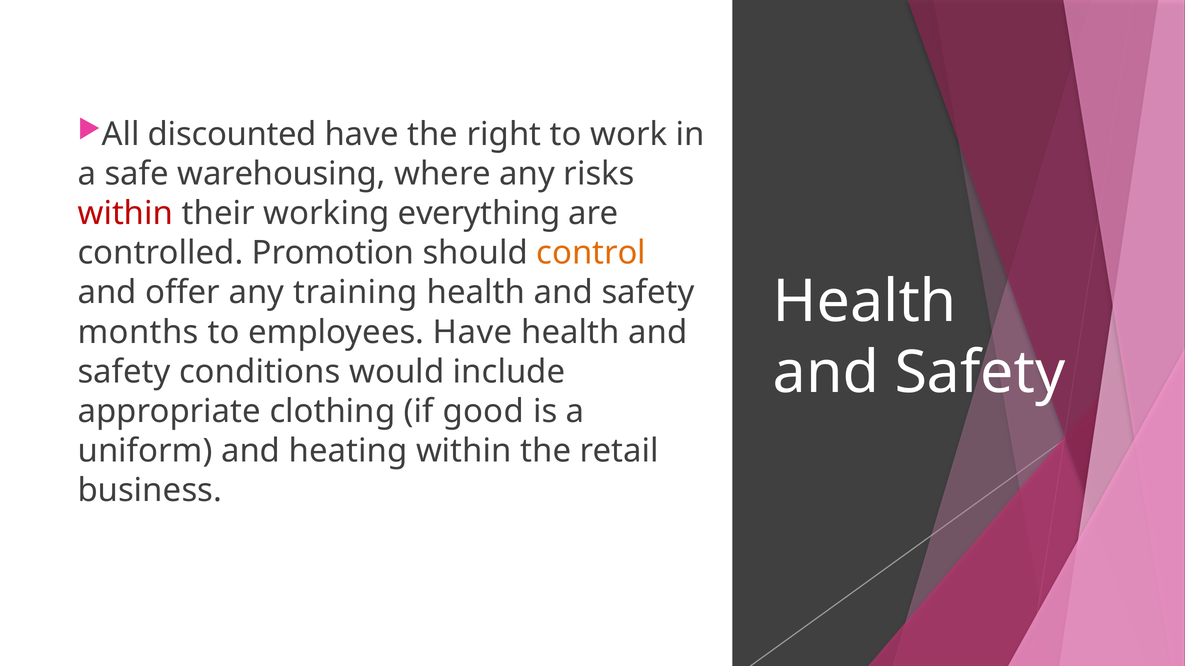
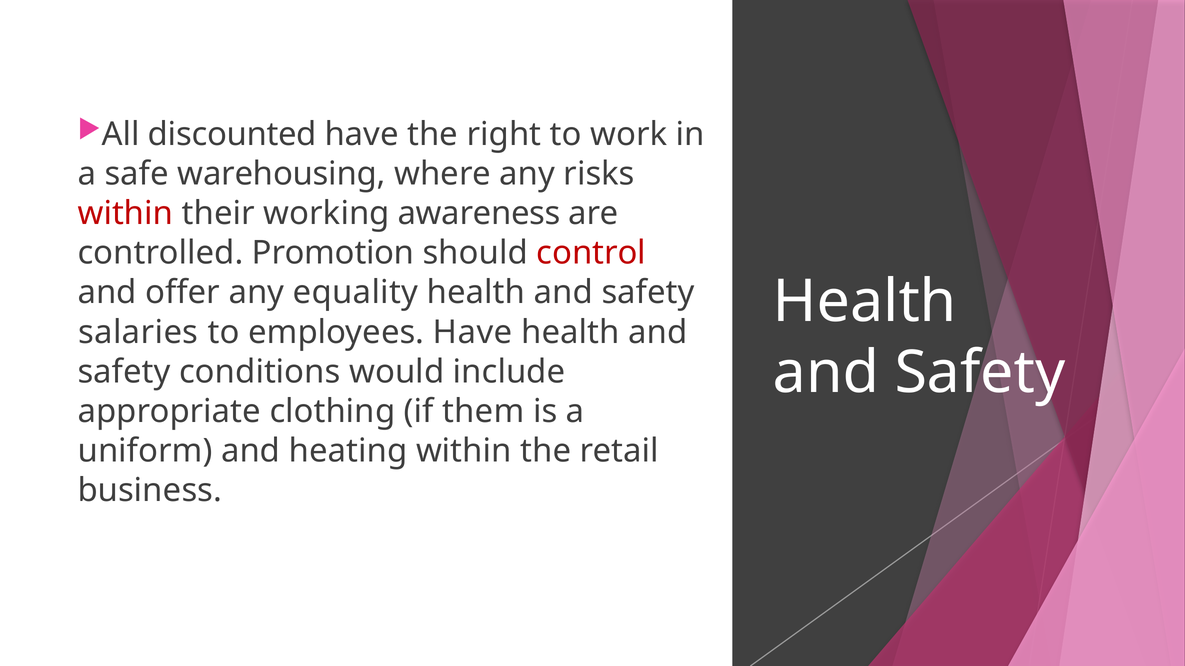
everything: everything -> awareness (479, 214)
control colour: orange -> red (591, 253)
training: training -> equality (355, 293)
months: months -> salaries (138, 332)
good: good -> them (483, 412)
